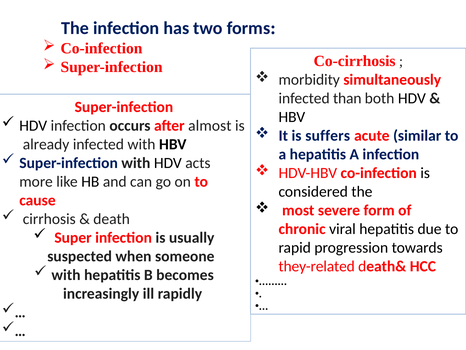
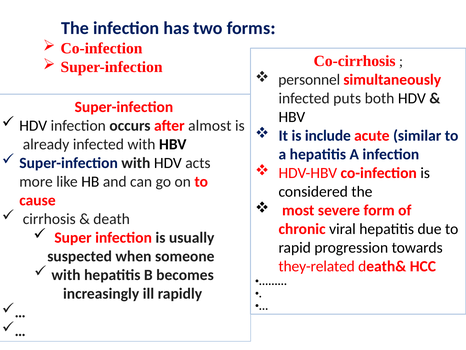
morbidity: morbidity -> personnel (309, 80)
than: than -> puts (347, 98)
suffers: suffers -> include (328, 135)
